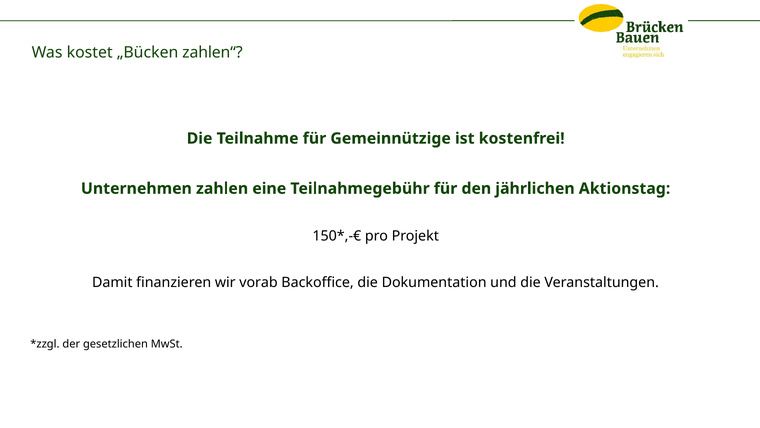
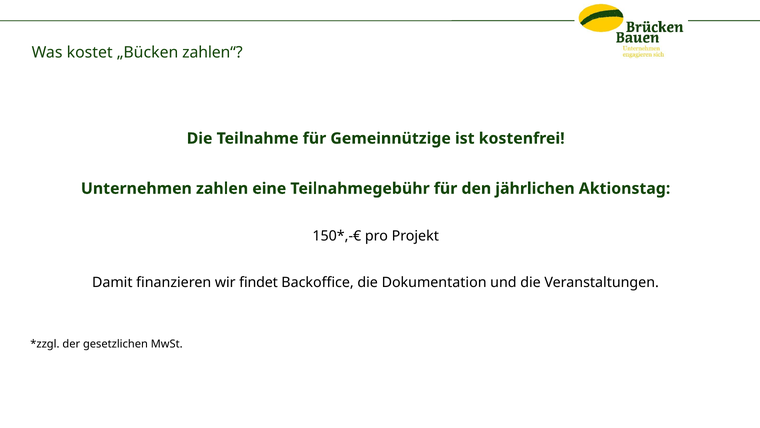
vorab: vorab -> findet (259, 282)
